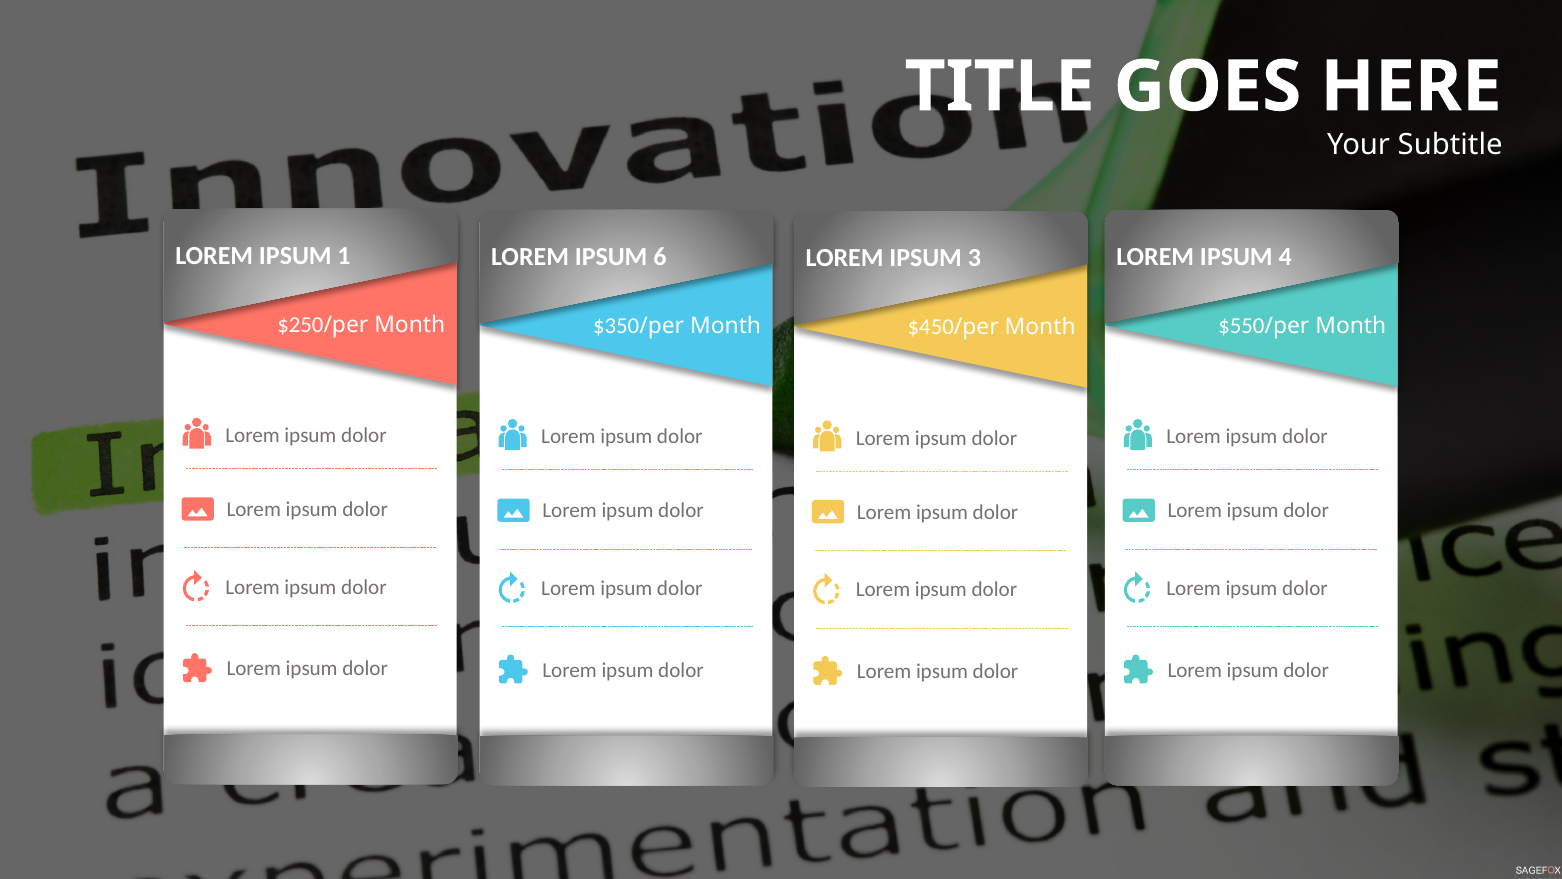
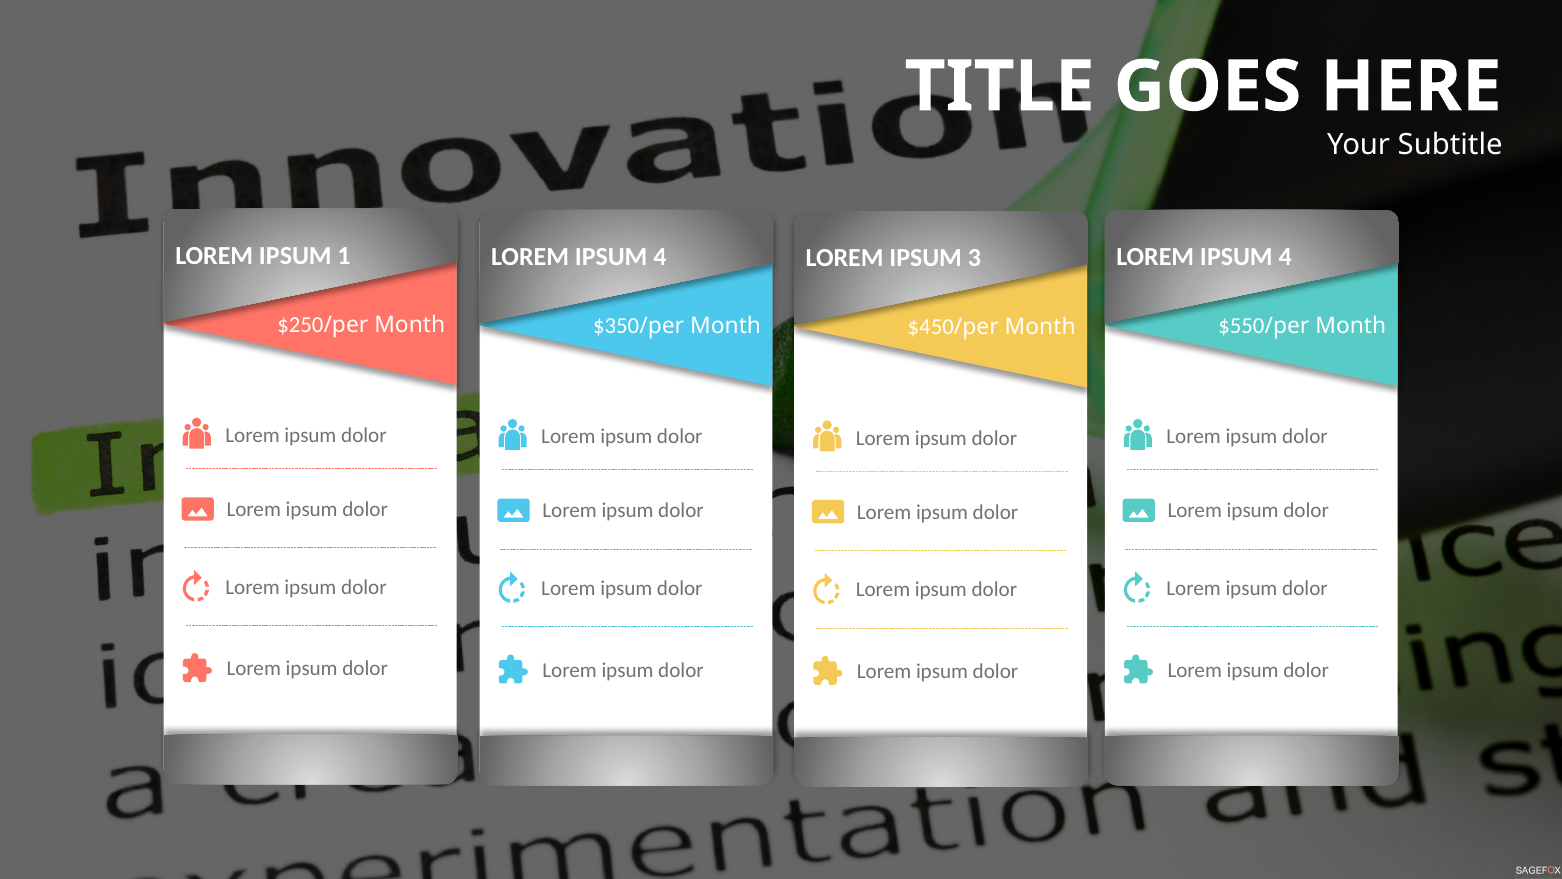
6: 6 -> 4 (660, 257)
